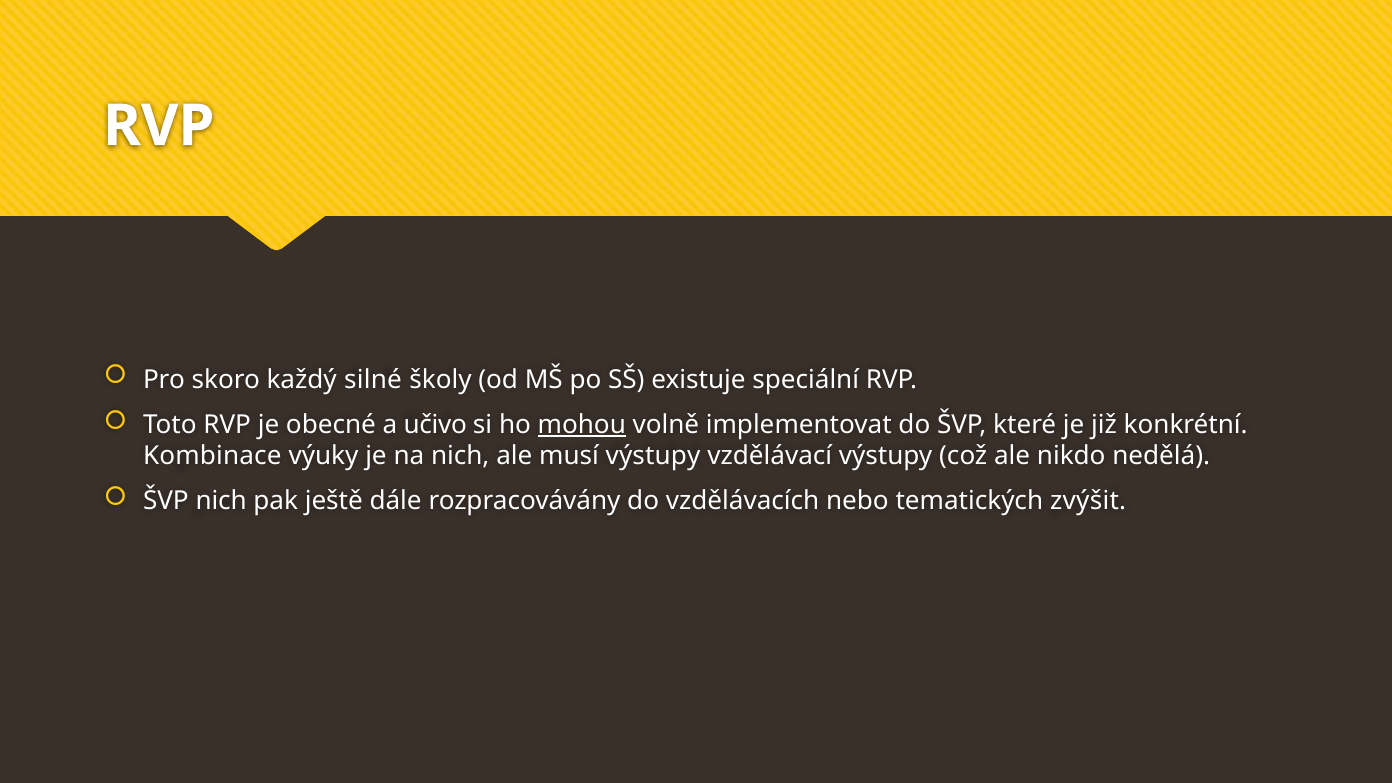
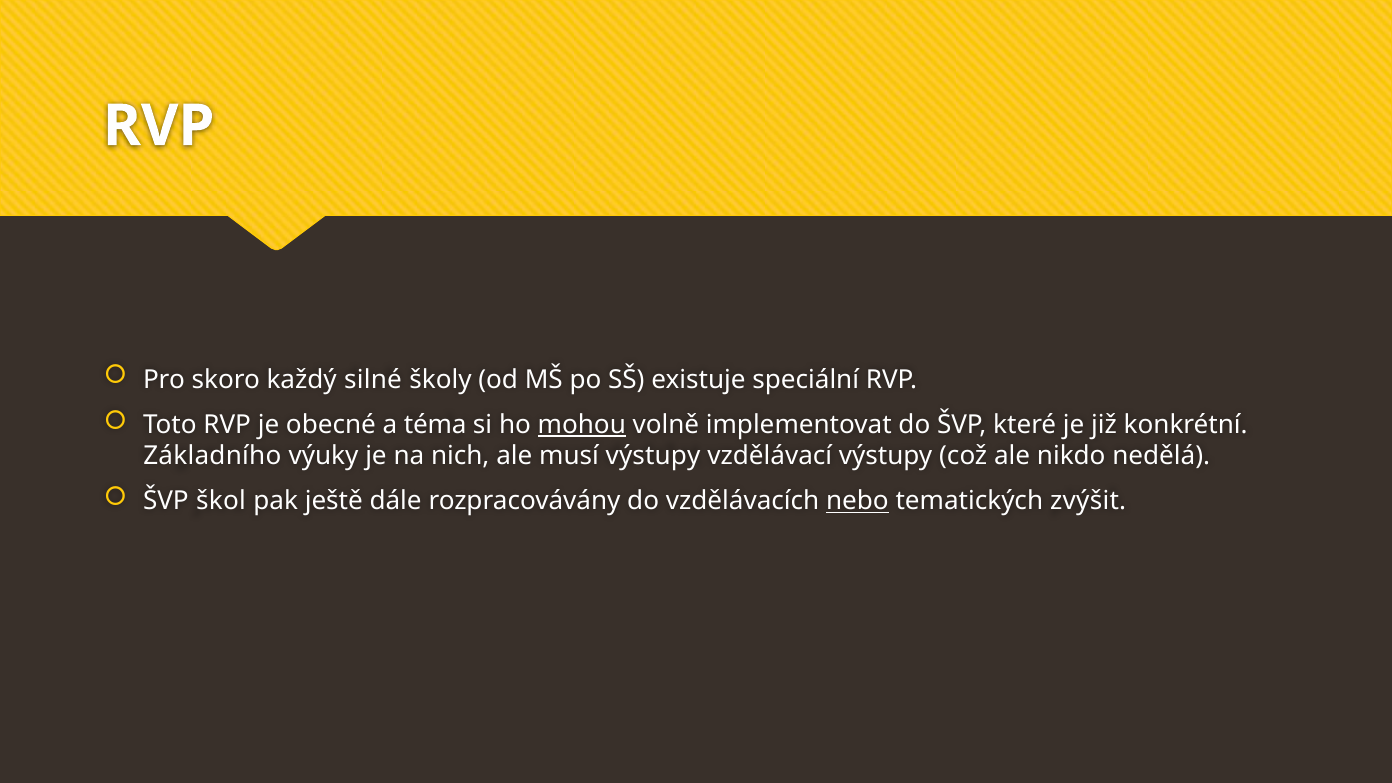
učivo: učivo -> téma (435, 425)
Kombinace: Kombinace -> Základního (212, 456)
ŠVP nich: nich -> škol (221, 501)
nebo underline: none -> present (857, 501)
